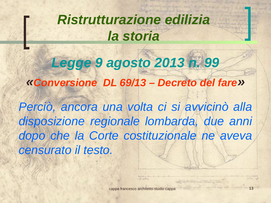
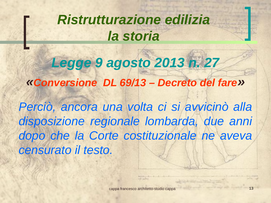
99: 99 -> 27 (212, 63)
